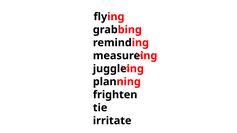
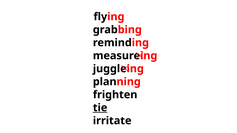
tie underline: none -> present (100, 108)
